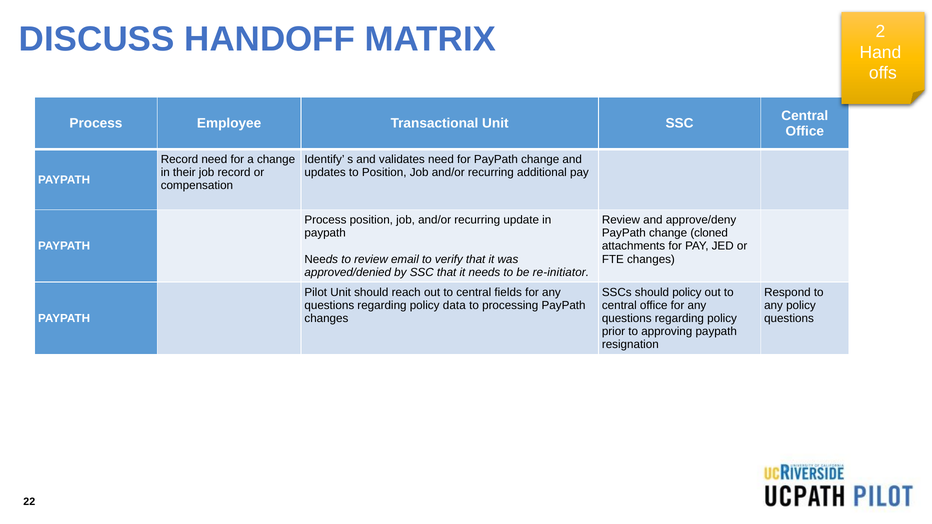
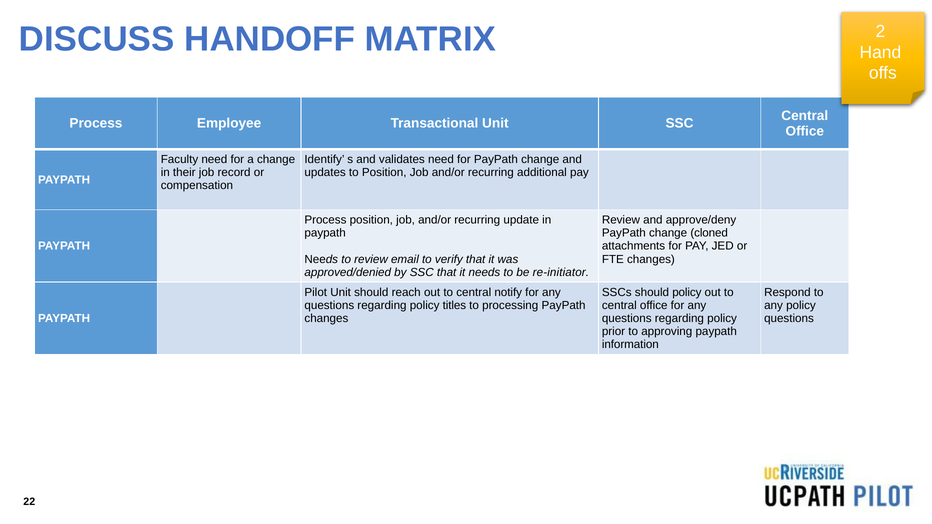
Record: Record -> Faculty (179, 160)
fields: fields -> notify (508, 292)
data: data -> titles (454, 305)
resignation: resignation -> information (630, 345)
